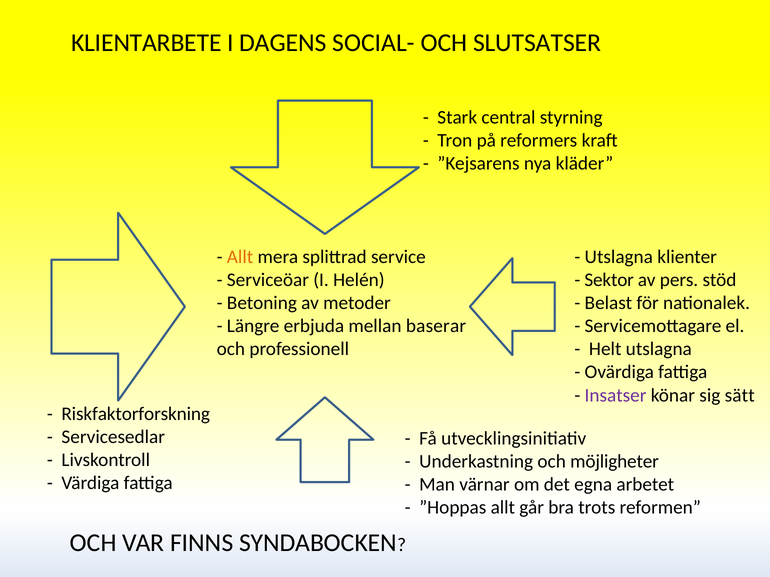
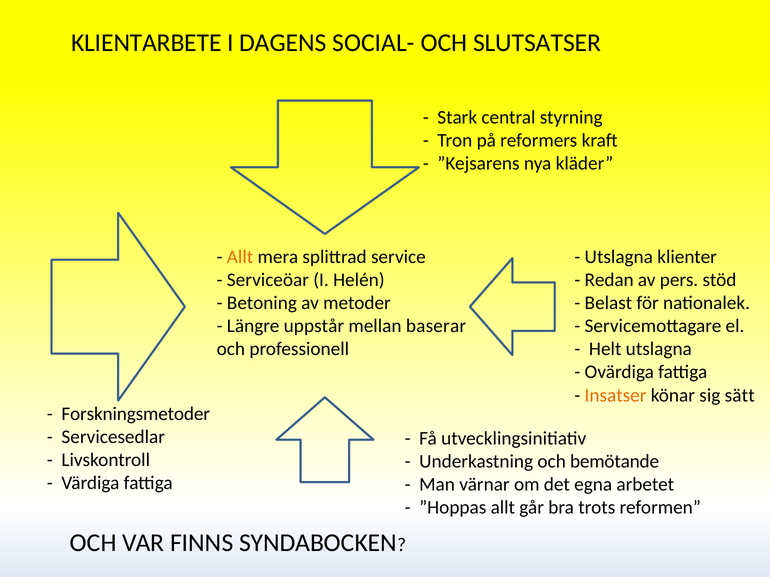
Sektor: Sektor -> Redan (609, 280)
erbjuda: erbjuda -> uppstår (314, 326)
Insatser colour: purple -> orange (616, 396)
Riskfaktorforskning: Riskfaktorforskning -> Forskningsmetoder (136, 414)
möjligheter: möjligheter -> bemötande (615, 462)
